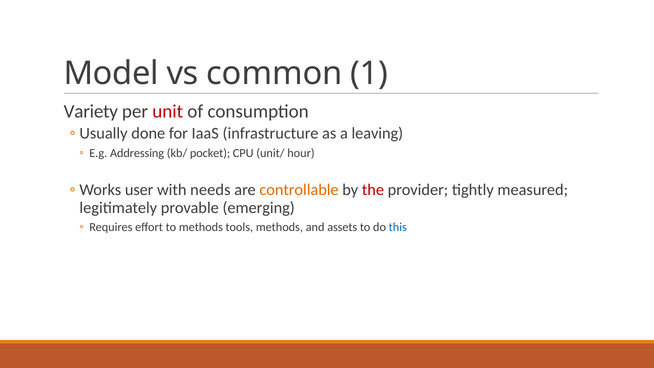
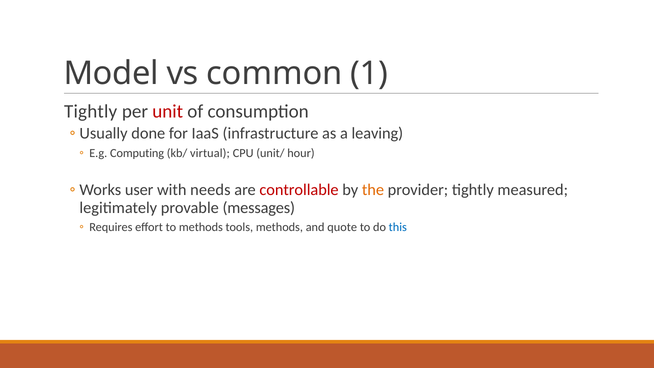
Variety: Variety -> Tightly (91, 112)
Addressing: Addressing -> Computing (137, 153)
pocket: pocket -> virtual (210, 153)
controllable colour: orange -> red (299, 190)
the colour: red -> orange (373, 190)
emerging: emerging -> messages (259, 208)
assets: assets -> quote (342, 227)
